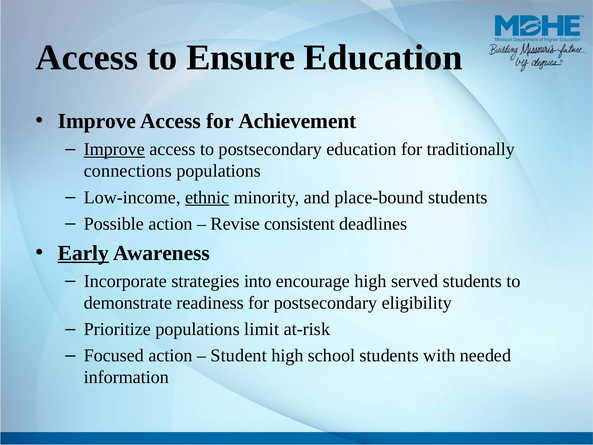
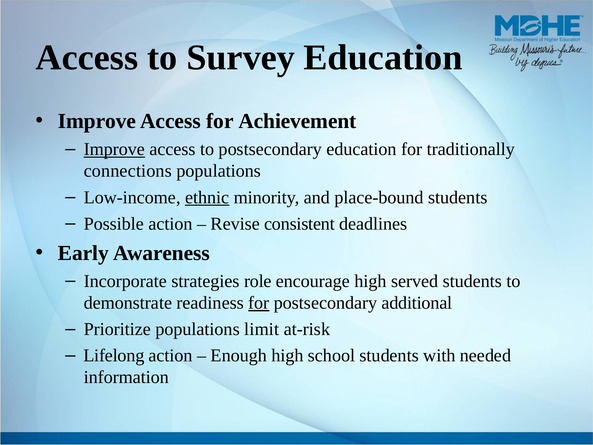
Ensure: Ensure -> Survey (241, 57)
Early underline: present -> none (83, 253)
into: into -> role (258, 281)
for underline: none -> present (259, 303)
eligibility: eligibility -> additional (417, 303)
Focused: Focused -> Lifelong (114, 355)
Student: Student -> Enough (239, 355)
